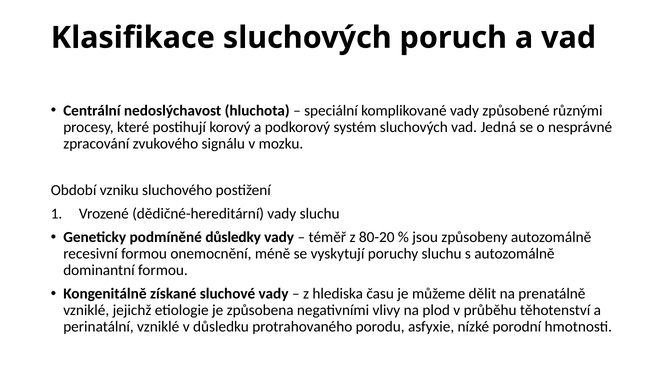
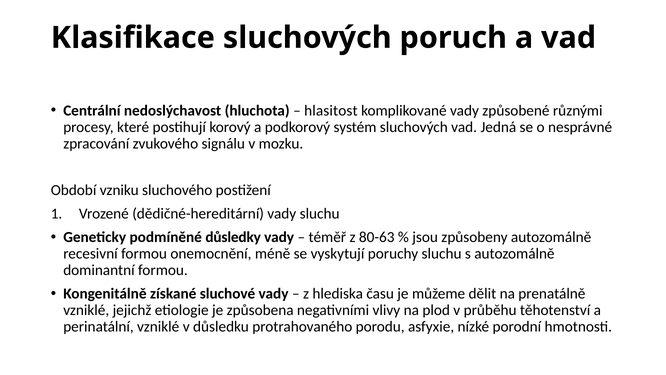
speciální: speciální -> hlasitost (331, 110)
80-20: 80-20 -> 80-63 (377, 237)
